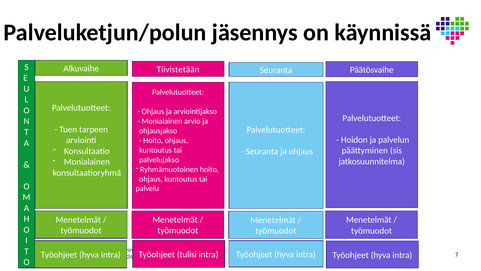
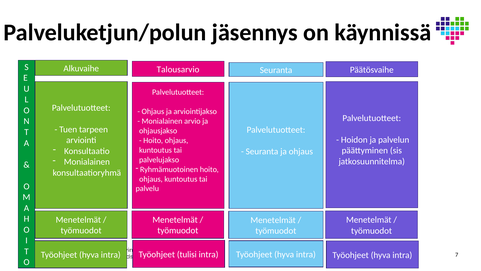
Tiivistetään: Tiivistetään -> Talousarvio (178, 69)
